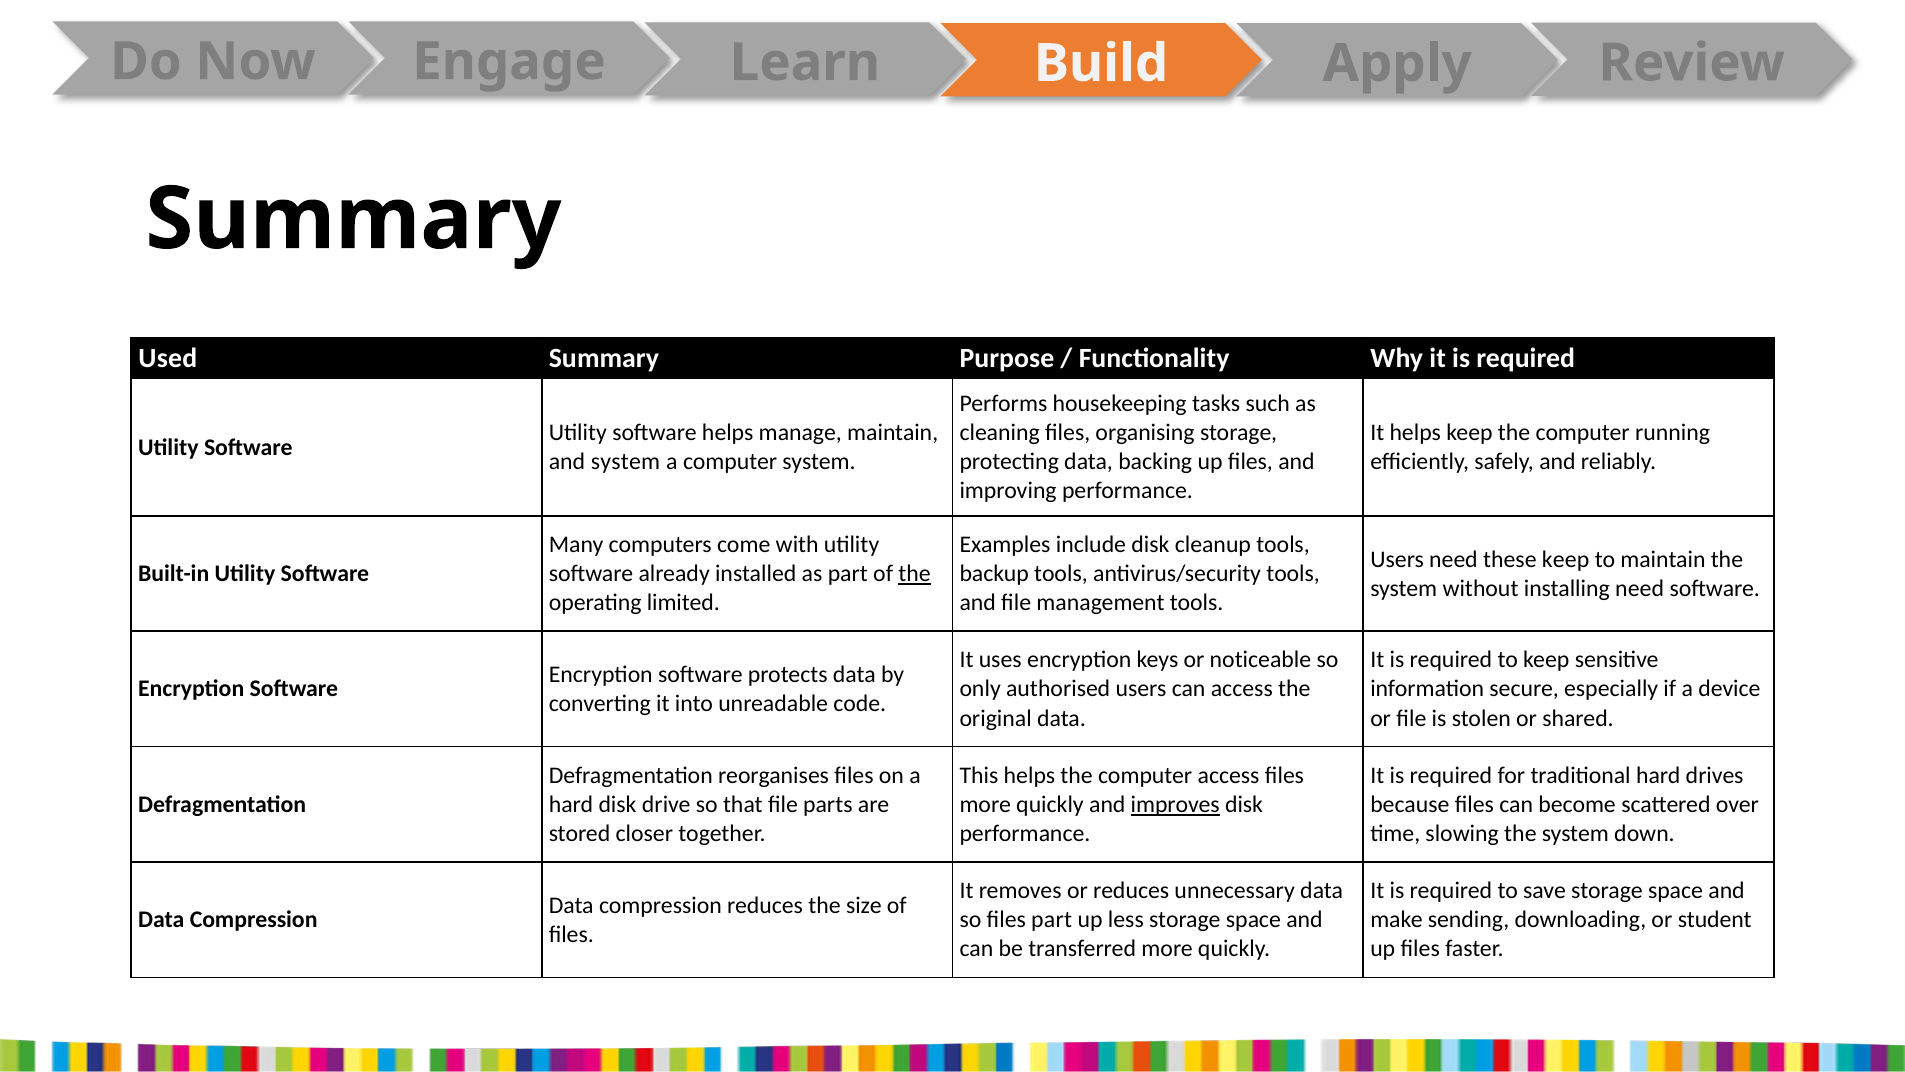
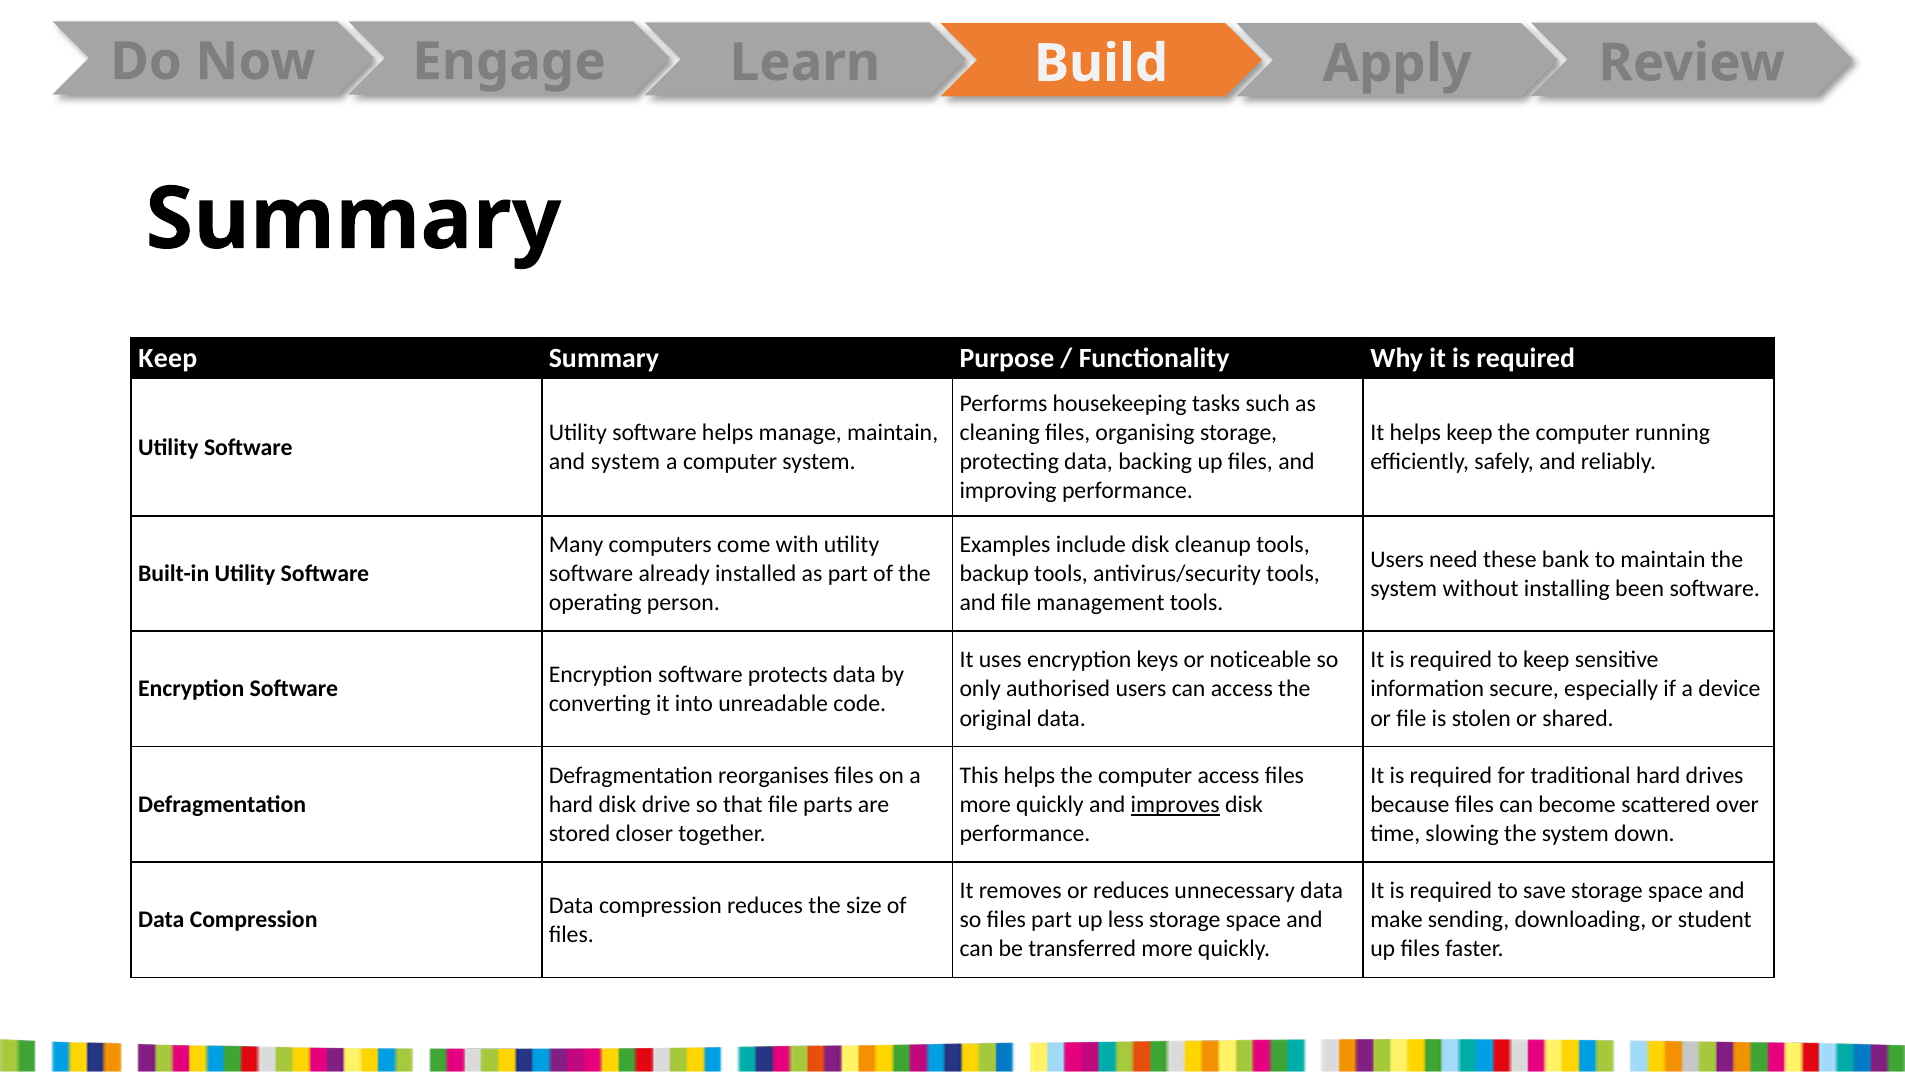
Used: Used -> Keep (168, 358)
these keep: keep -> bank (1566, 559)
the underline: present -> none (915, 573)
installing need: need -> been (1640, 588)
limited: limited -> person (683, 602)
